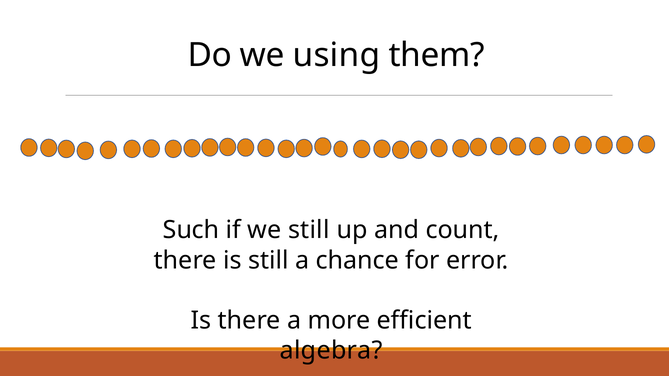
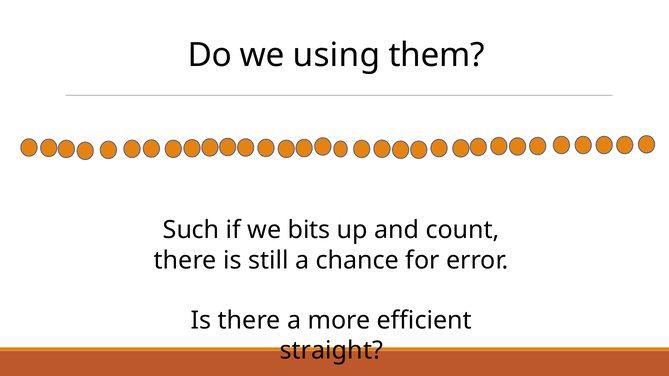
we still: still -> bits (309, 230)
algebra: algebra -> straight (331, 351)
